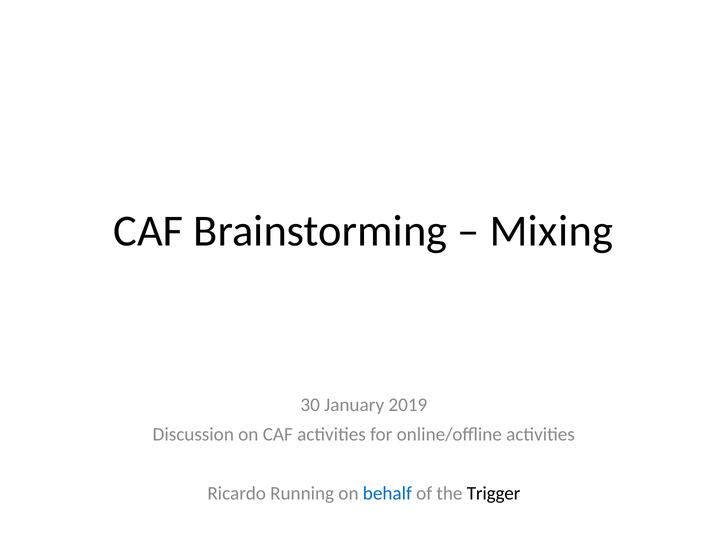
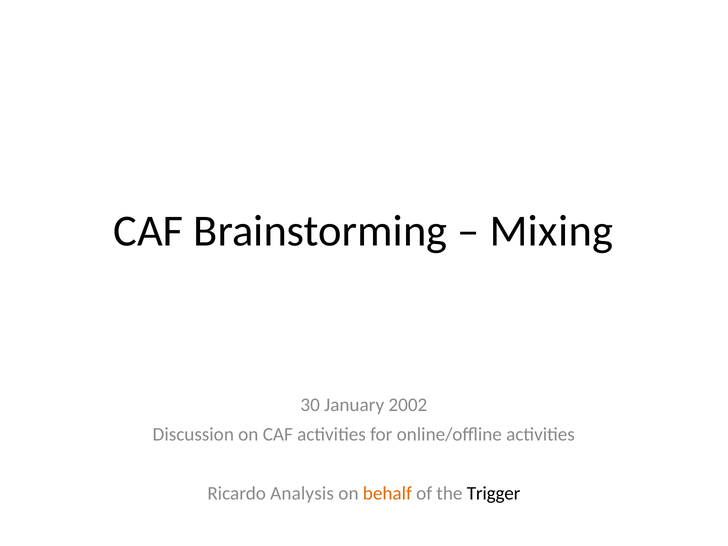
2019: 2019 -> 2002 (408, 405)
Running: Running -> Analysis (302, 493)
behalf colour: blue -> orange (387, 493)
